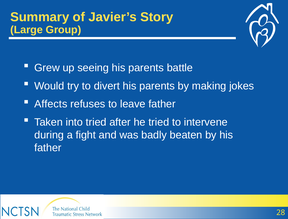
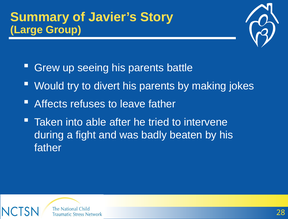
into tried: tried -> able (96, 122)
